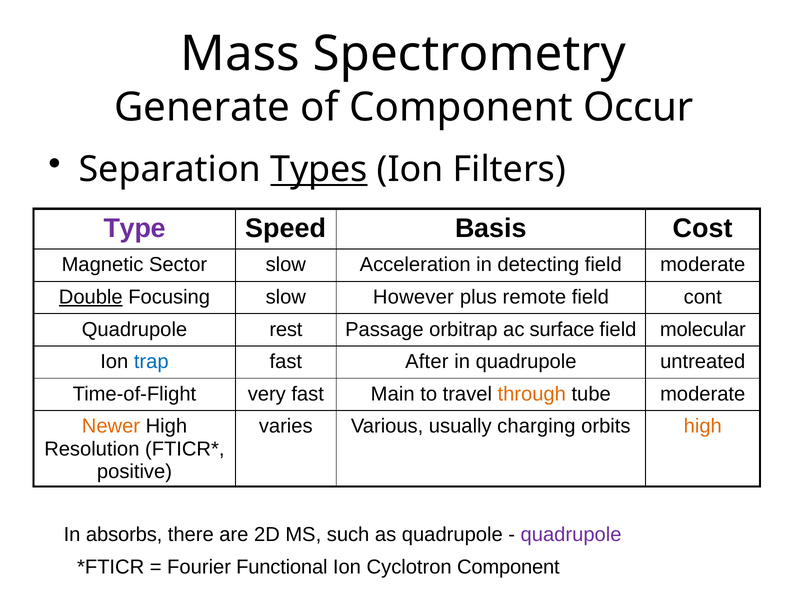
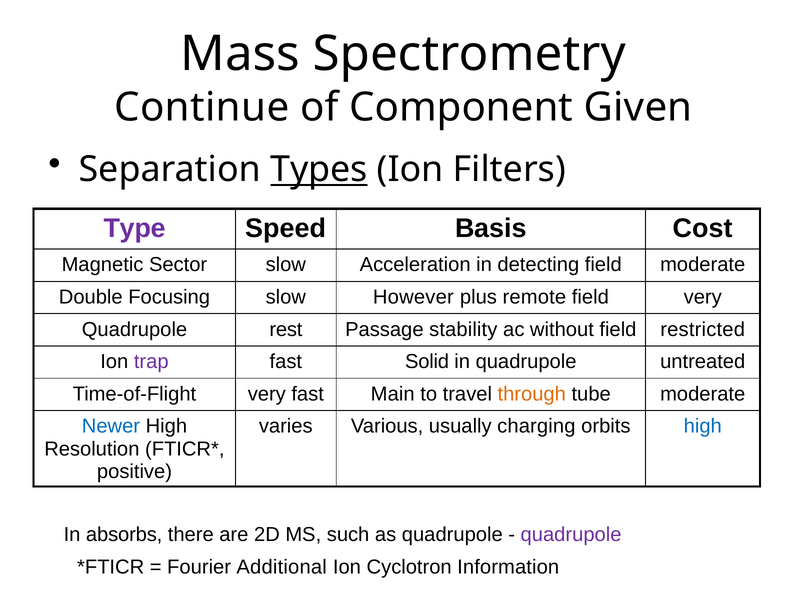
Generate: Generate -> Continue (202, 107)
Occur: Occur -> Given (638, 107)
Double underline: present -> none (91, 297)
field cont: cont -> very (703, 297)
orbitrap: orbitrap -> stability (463, 329)
surface: surface -> without (562, 329)
molecular: molecular -> restricted (703, 329)
trap colour: blue -> purple (151, 361)
After: After -> Solid (427, 361)
Newer colour: orange -> blue (111, 426)
high colour: orange -> blue (703, 426)
Functional: Functional -> Additional (282, 566)
Cyclotron Component: Component -> Information (508, 566)
